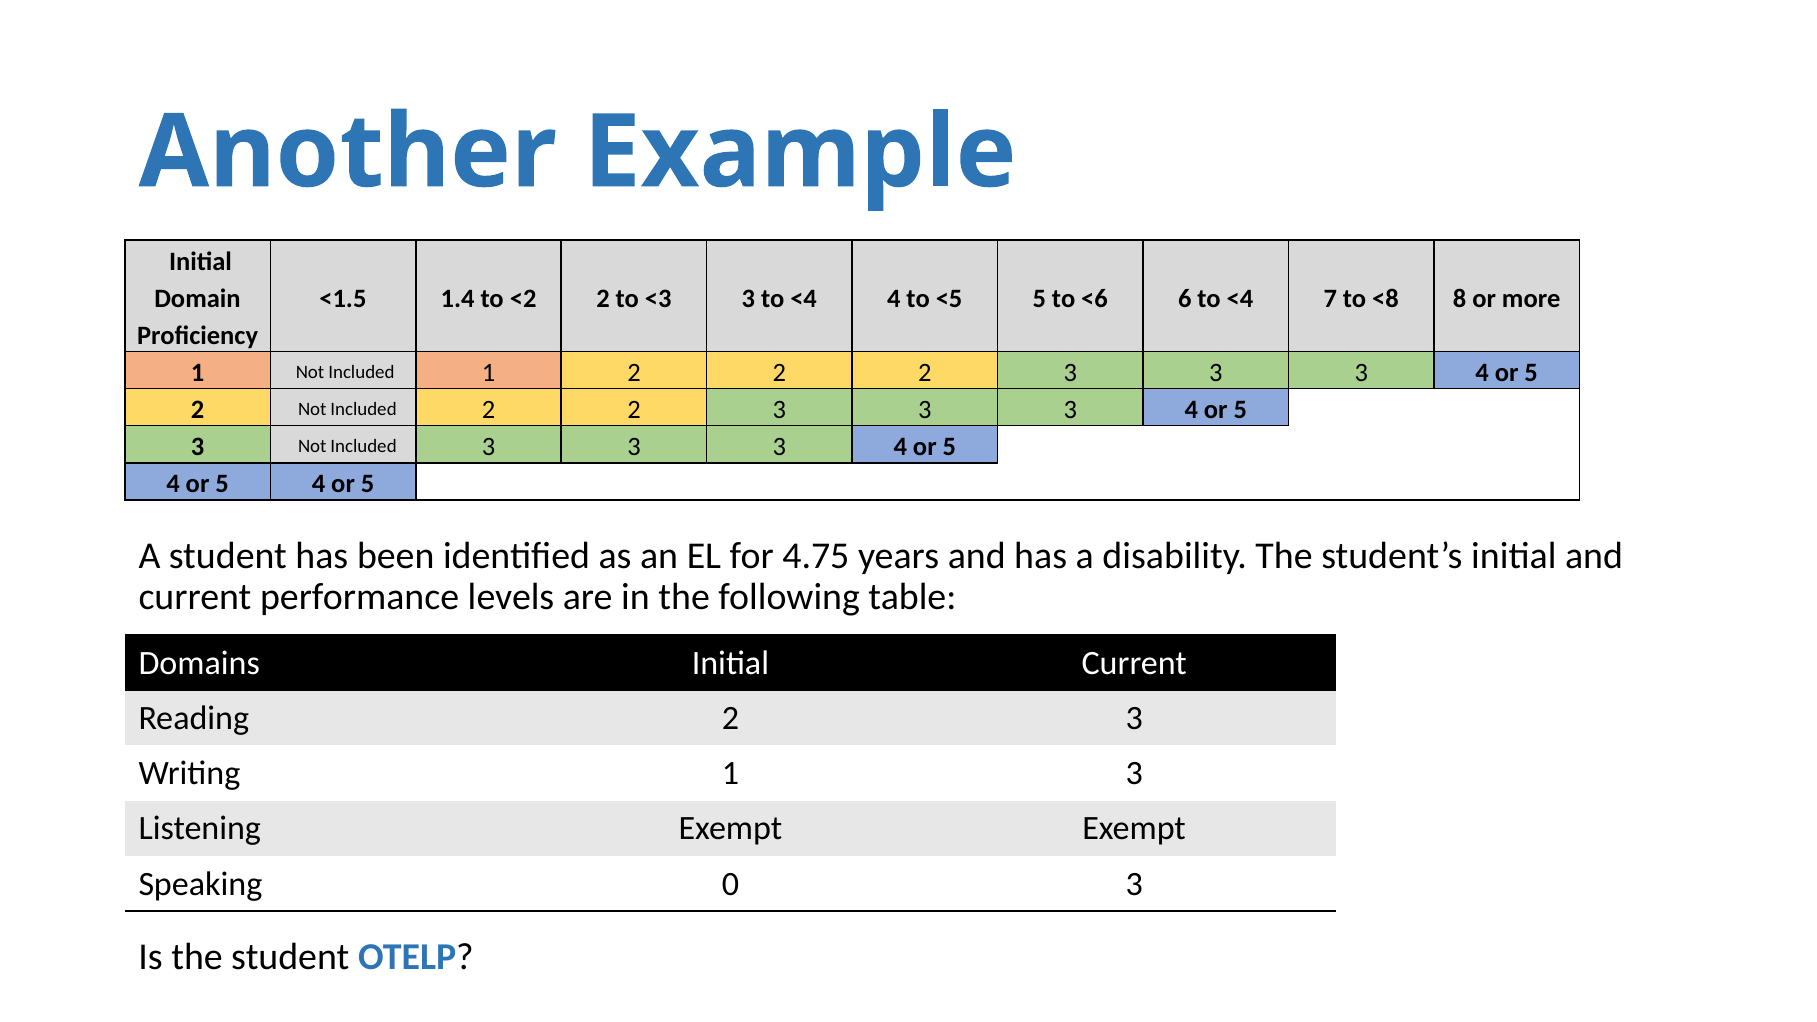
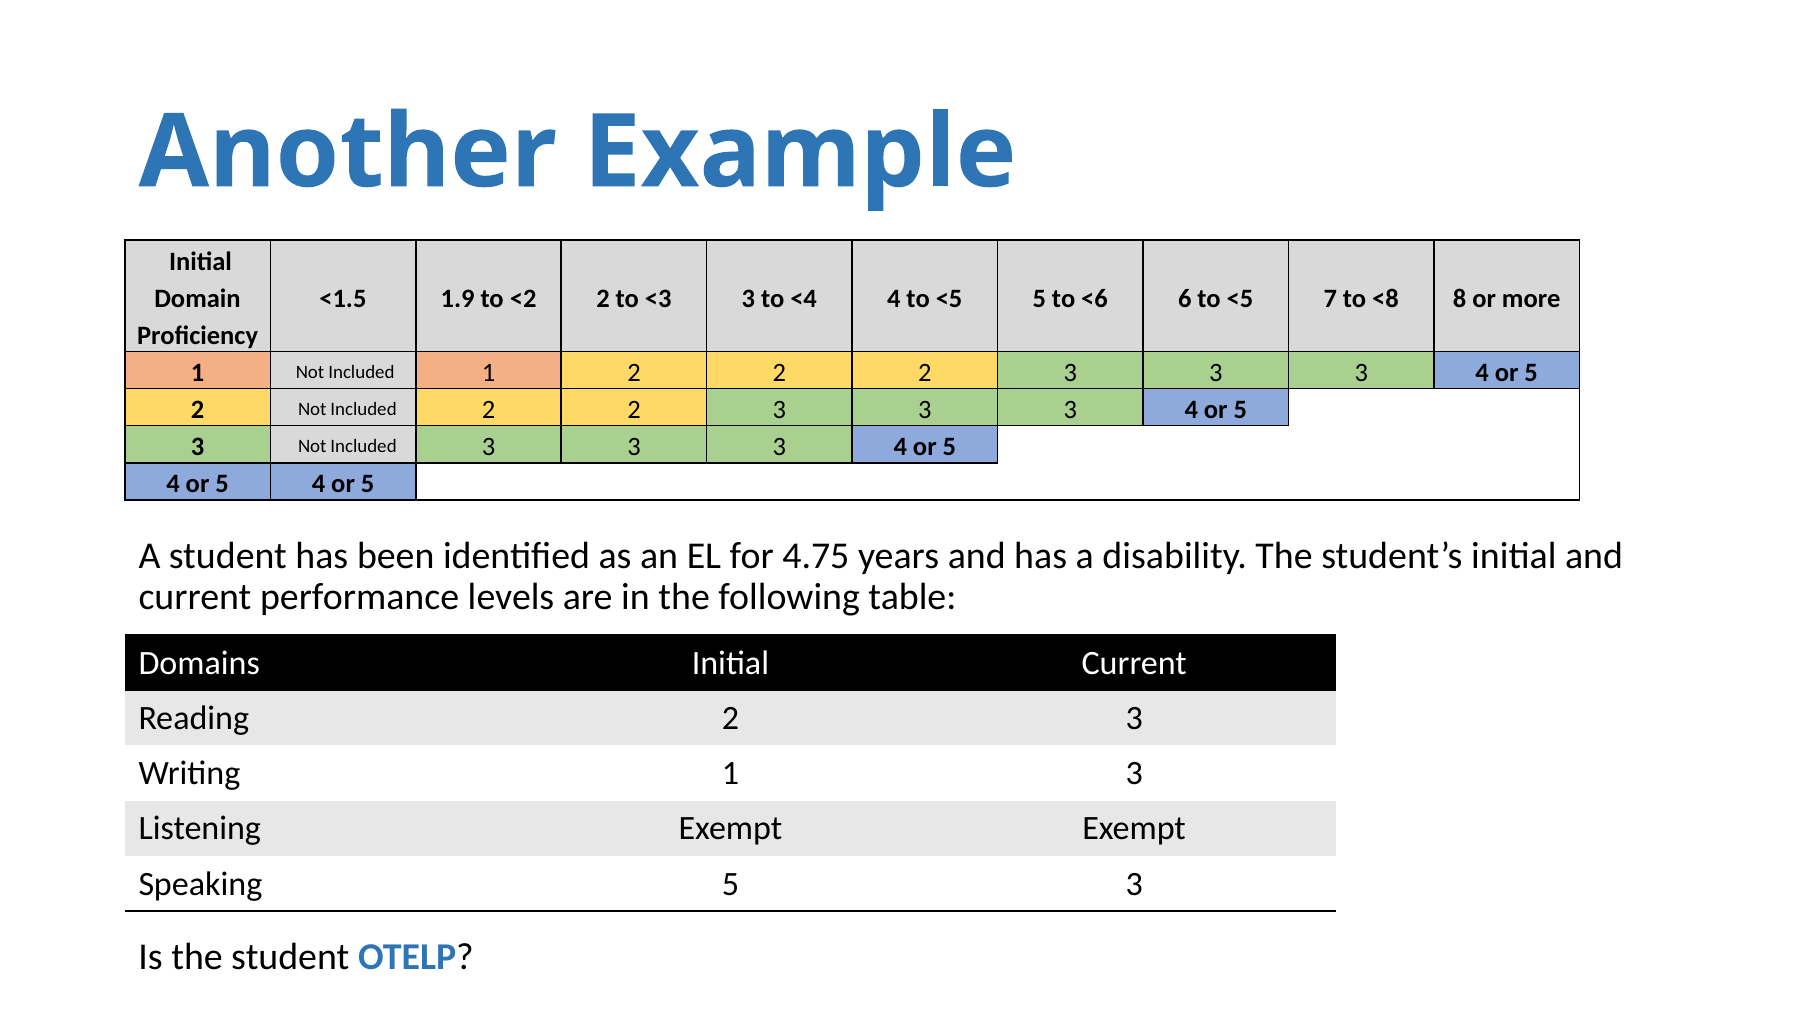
1.4: 1.4 -> 1.9 (458, 299)
6 to <4: <4 -> <5 (1240, 299)
Speaking 0: 0 -> 5 (730, 884)
